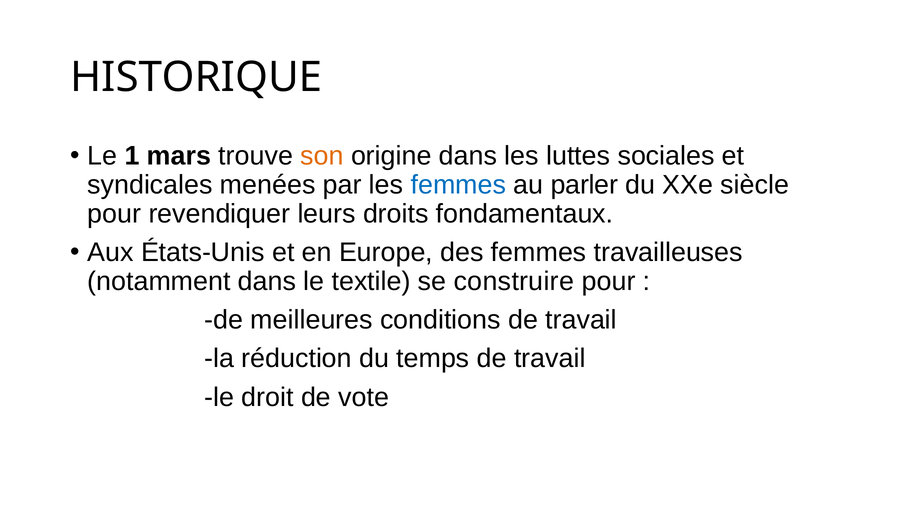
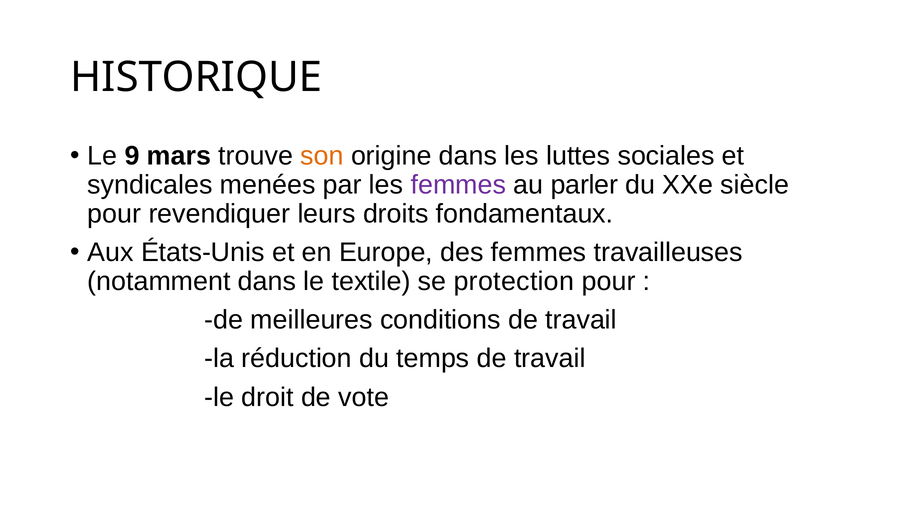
1: 1 -> 9 (132, 156)
femmes colour: blue -> purple (458, 185)
construire: construire -> protection (514, 281)
